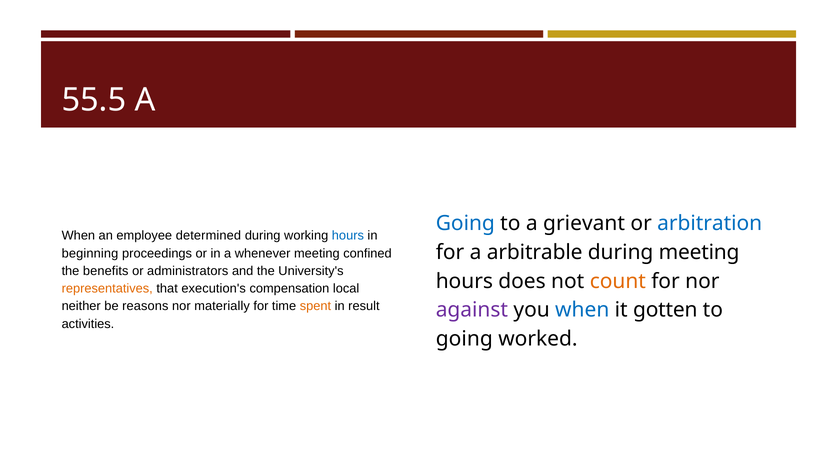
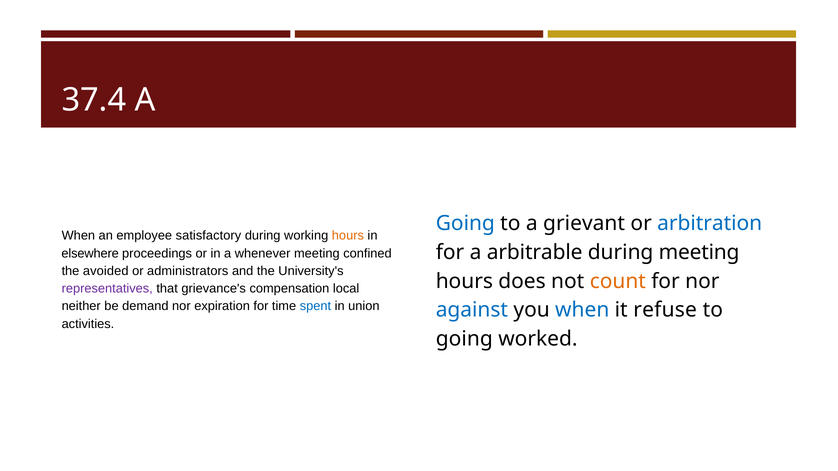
55.5: 55.5 -> 37.4 (94, 100)
determined: determined -> satisfactory (208, 236)
hours colour: blue -> orange (348, 236)
beginning: beginning -> elsewhere (90, 254)
benefits: benefits -> avoided (106, 271)
representatives colour: orange -> purple (107, 289)
execution's: execution's -> grievance's (214, 289)
reasons: reasons -> demand (145, 306)
materially: materially -> expiration (222, 306)
spent colour: orange -> blue (315, 306)
result: result -> union (364, 306)
against colour: purple -> blue (472, 310)
gotten: gotten -> refuse (665, 310)
